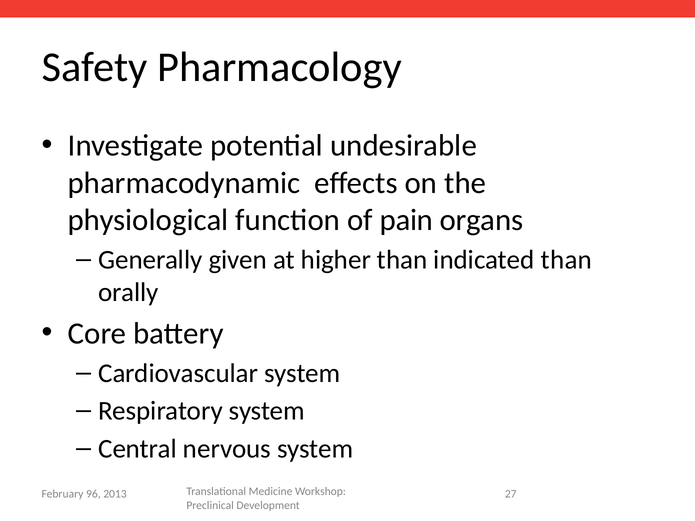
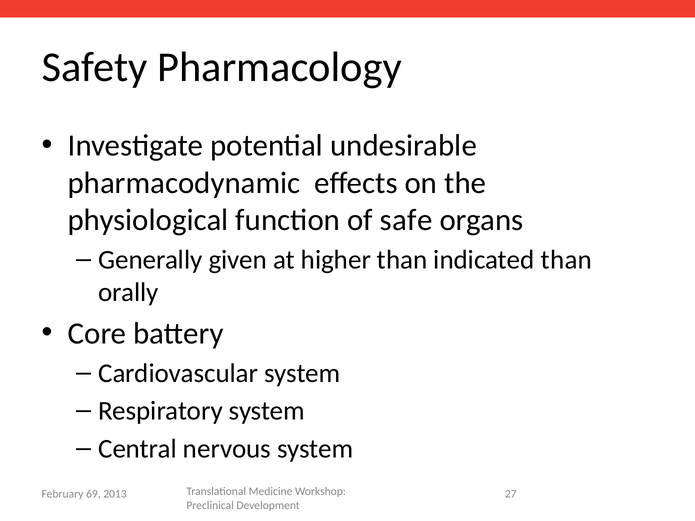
pain: pain -> safe (406, 220)
96: 96 -> 69 (93, 494)
